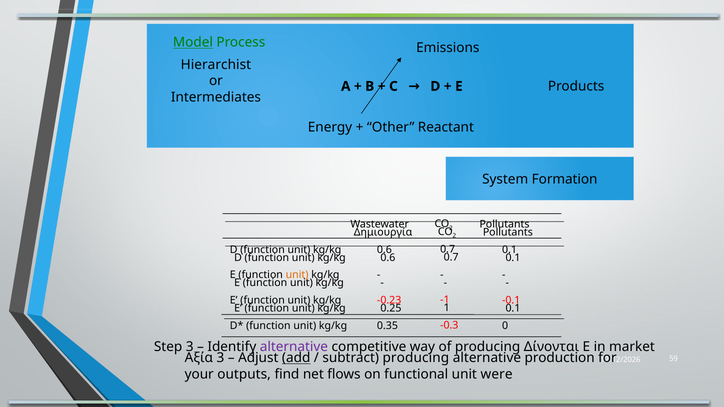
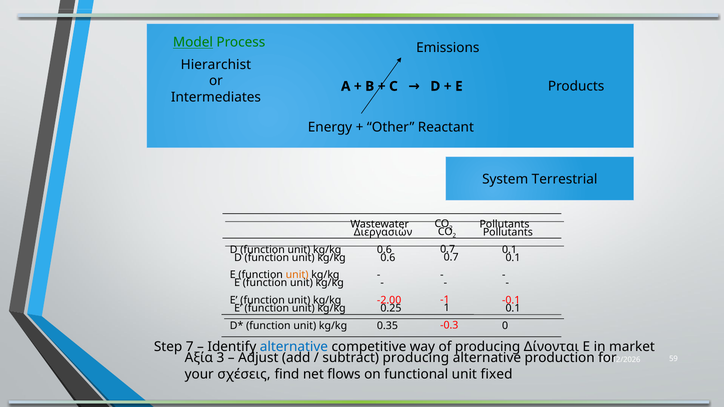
Formation: Formation -> Terrestrial (565, 180)
Δημιουργία: Δημιουργία -> Διεργασιών (383, 232)
-0.23: -0.23 -> -2.00 (389, 301)
Step 3: 3 -> 7 (190, 347)
alternative colour: purple -> blue (294, 347)
add underline: present -> none (296, 358)
outputs: outputs -> σχέσεις (244, 374)
were: were -> fixed (497, 374)
